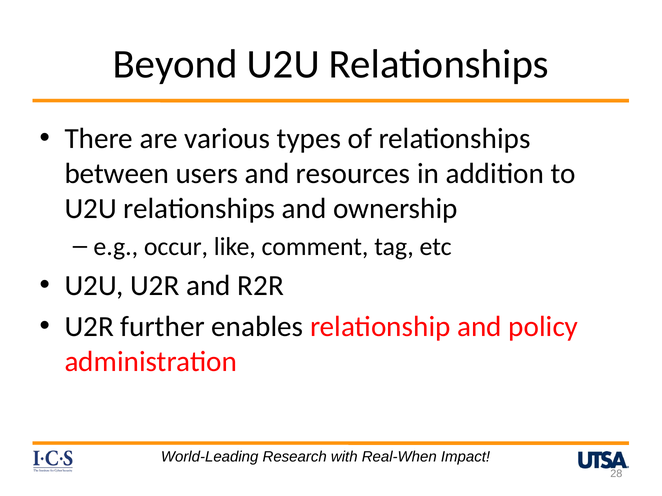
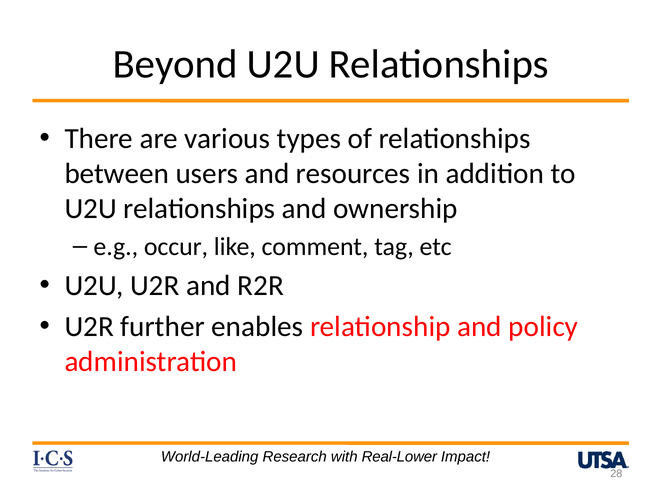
Real-When: Real-When -> Real-Lower (399, 457)
